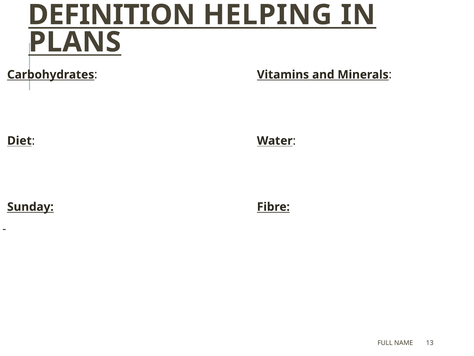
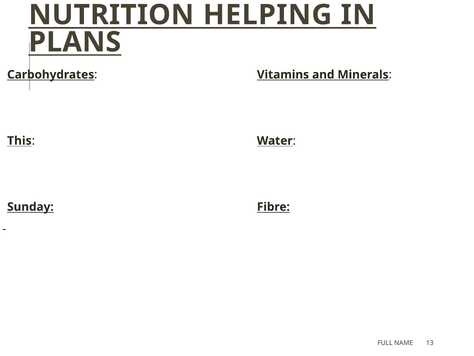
DEFINITION: DEFINITION -> NUTRITION (111, 15)
Diet: Diet -> This (19, 141)
